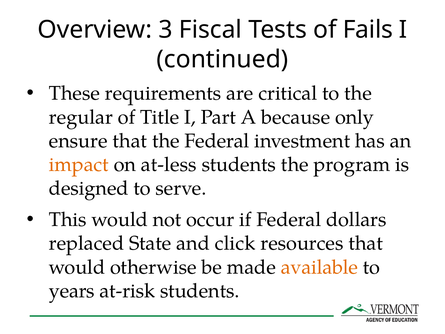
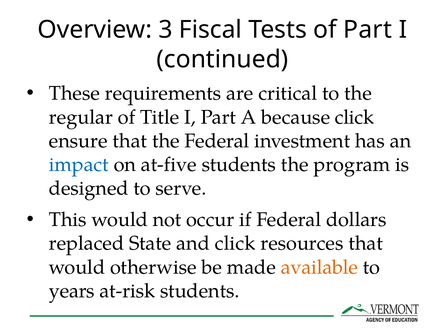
of Fails: Fails -> Part (368, 30)
because only: only -> click (354, 117)
impact colour: orange -> blue (79, 165)
at-less: at-less -> at-five (169, 165)
